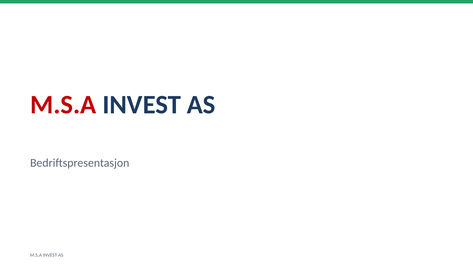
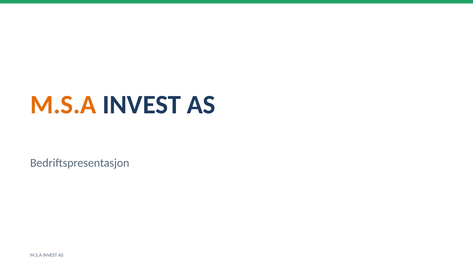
M.S.A colour: red -> orange (63, 105)
